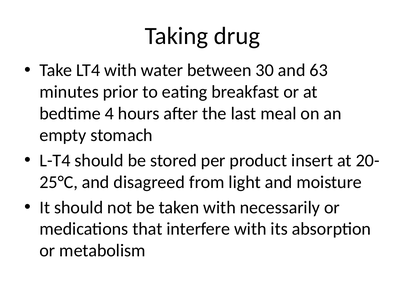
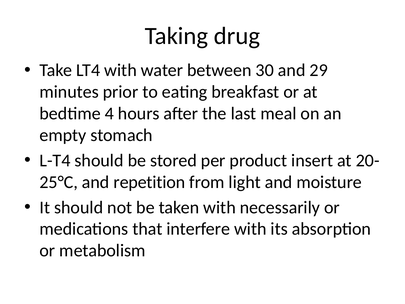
63: 63 -> 29 (319, 70)
disagreed: disagreed -> repetition (149, 182)
